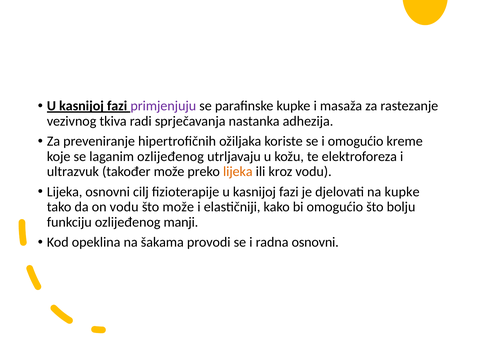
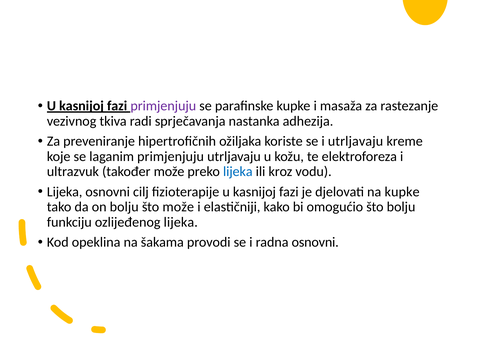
i omogućio: omogućio -> utrljavaju (356, 141)
laganim ozlijeđenog: ozlijeđenog -> primjenjuju (171, 156)
lijeka colour: orange -> blue (238, 172)
on vodu: vodu -> bolju (124, 207)
ozlijeđenog manji: manji -> lijeka (181, 222)
